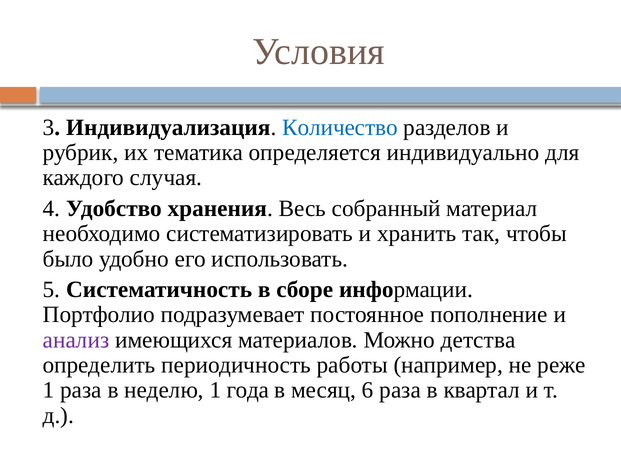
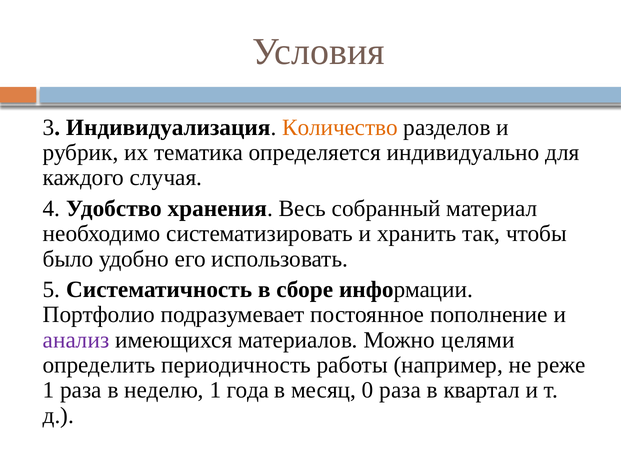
Количество colour: blue -> orange (340, 127)
детства: детства -> целями (478, 340)
6: 6 -> 0 (368, 390)
